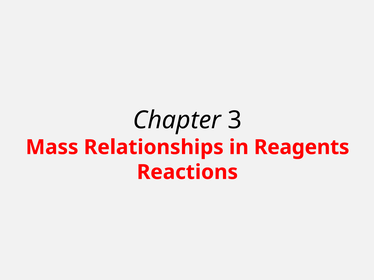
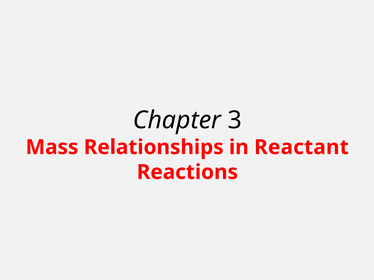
Reagents: Reagents -> Reactant (301, 147)
